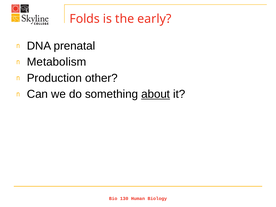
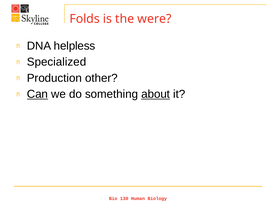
early: early -> were (154, 19)
prenatal: prenatal -> helpless (75, 46)
Metabolism: Metabolism -> Specialized (57, 62)
Can underline: none -> present (37, 94)
